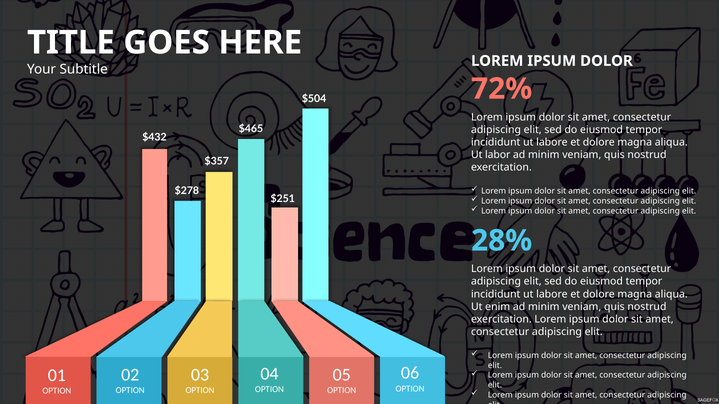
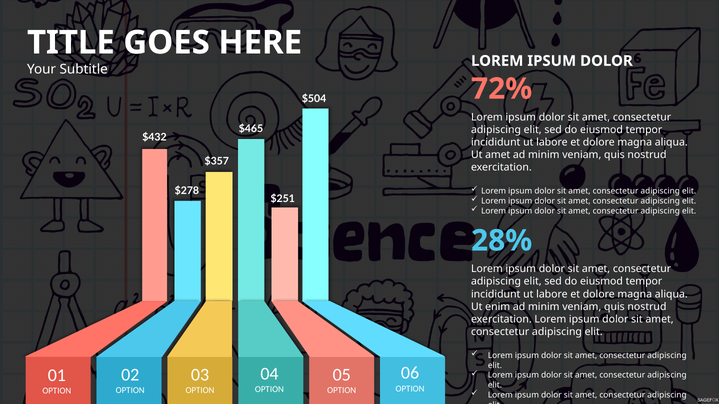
Ut labor: labor -> amet (498, 155)
